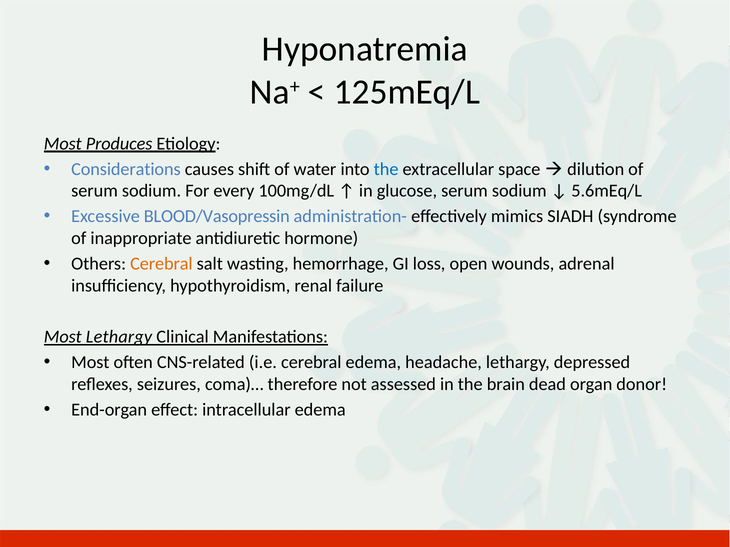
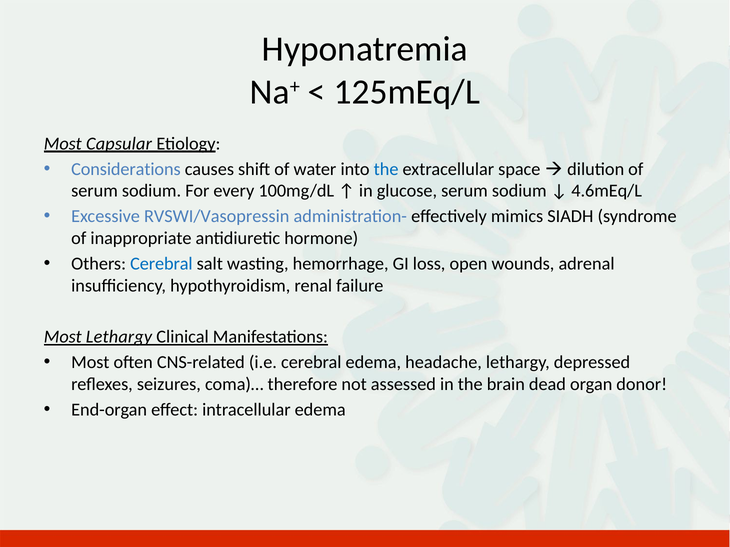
Produces: Produces -> Capsular (119, 144)
5.6mEq/L: 5.6mEq/L -> 4.6mEq/L (607, 191)
BLOOD/Vasopressin: BLOOD/Vasopressin -> RVSWI/Vasopressin (217, 217)
Cerebral colour: orange -> blue (161, 264)
